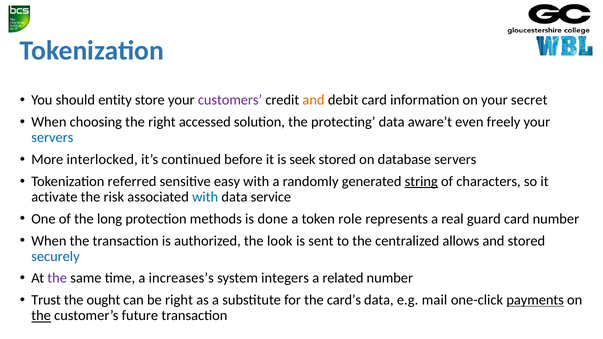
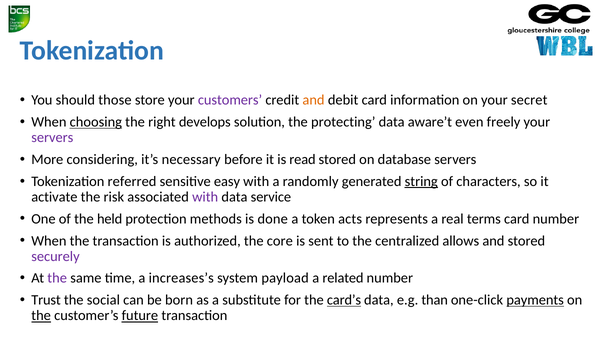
entity: entity -> those (115, 100)
choosing underline: none -> present (96, 122)
accessed: accessed -> develops (205, 122)
servers colour: blue -> purple (52, 138)
interlocked: interlocked -> considering (102, 160)
continued: continued -> necessary (191, 160)
seek: seek -> read (302, 160)
with colour: blue -> purple (205, 197)
long: long -> held (110, 219)
role: role -> acts (350, 219)
guard: guard -> terms (484, 219)
look: look -> core (280, 241)
securely colour: blue -> purple (55, 256)
integers: integers -> payload (285, 278)
ought: ought -> social (103, 300)
be right: right -> born (179, 300)
card’s underline: none -> present (344, 300)
mail: mail -> than (435, 300)
future underline: none -> present (140, 316)
